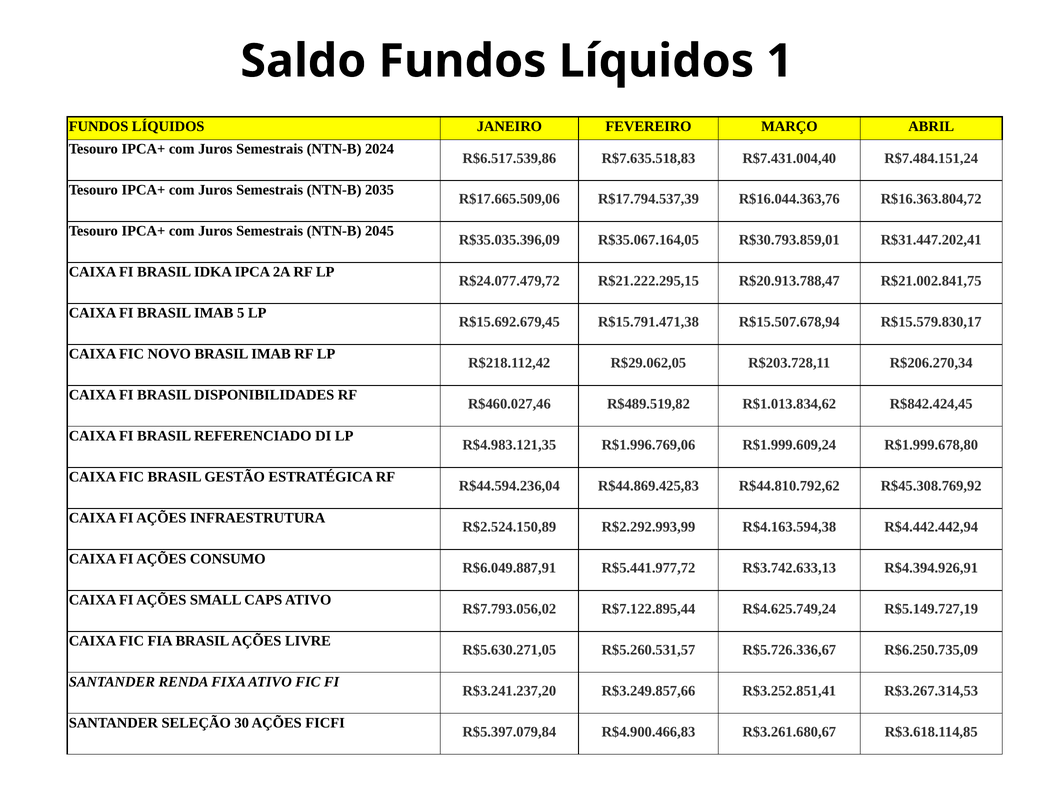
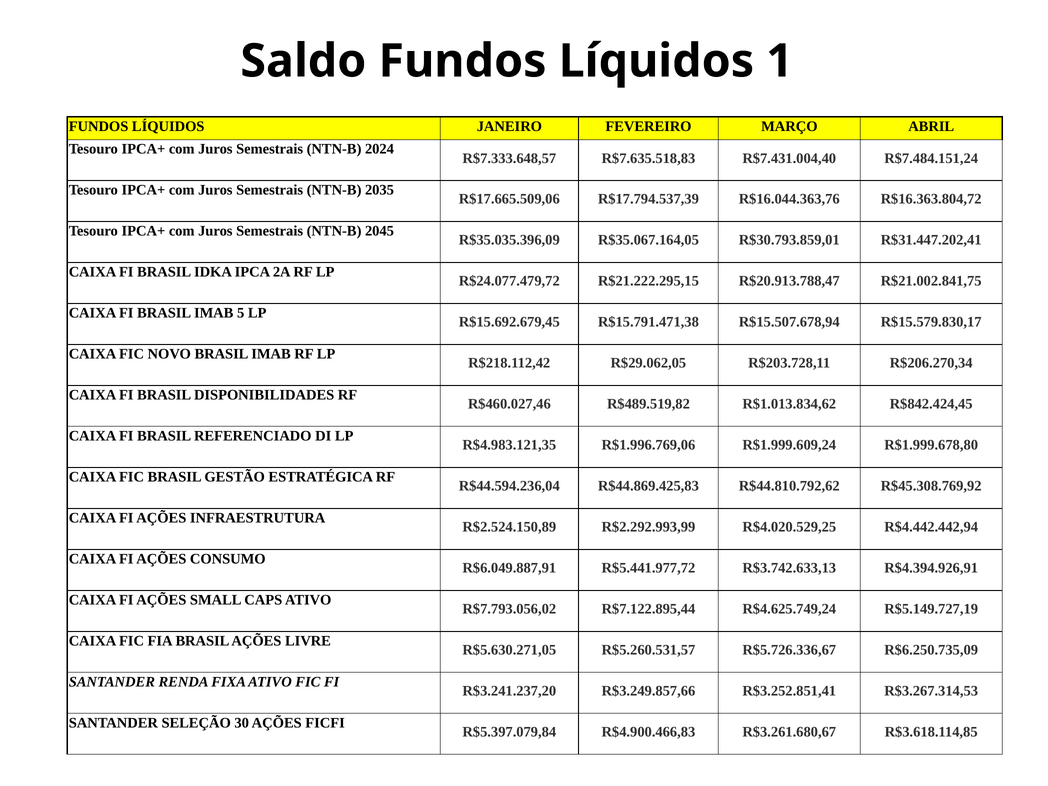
R$6.517.539,86: R$6.517.539,86 -> R$7.333.648,57 (509, 158)
R$4.163.594,38: R$4.163.594,38 -> R$4.020.529,25 (789, 527)
